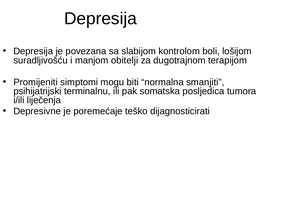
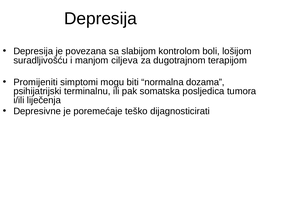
obitelji: obitelji -> ciljeva (125, 60)
smanjiti: smanjiti -> dozama (205, 82)
